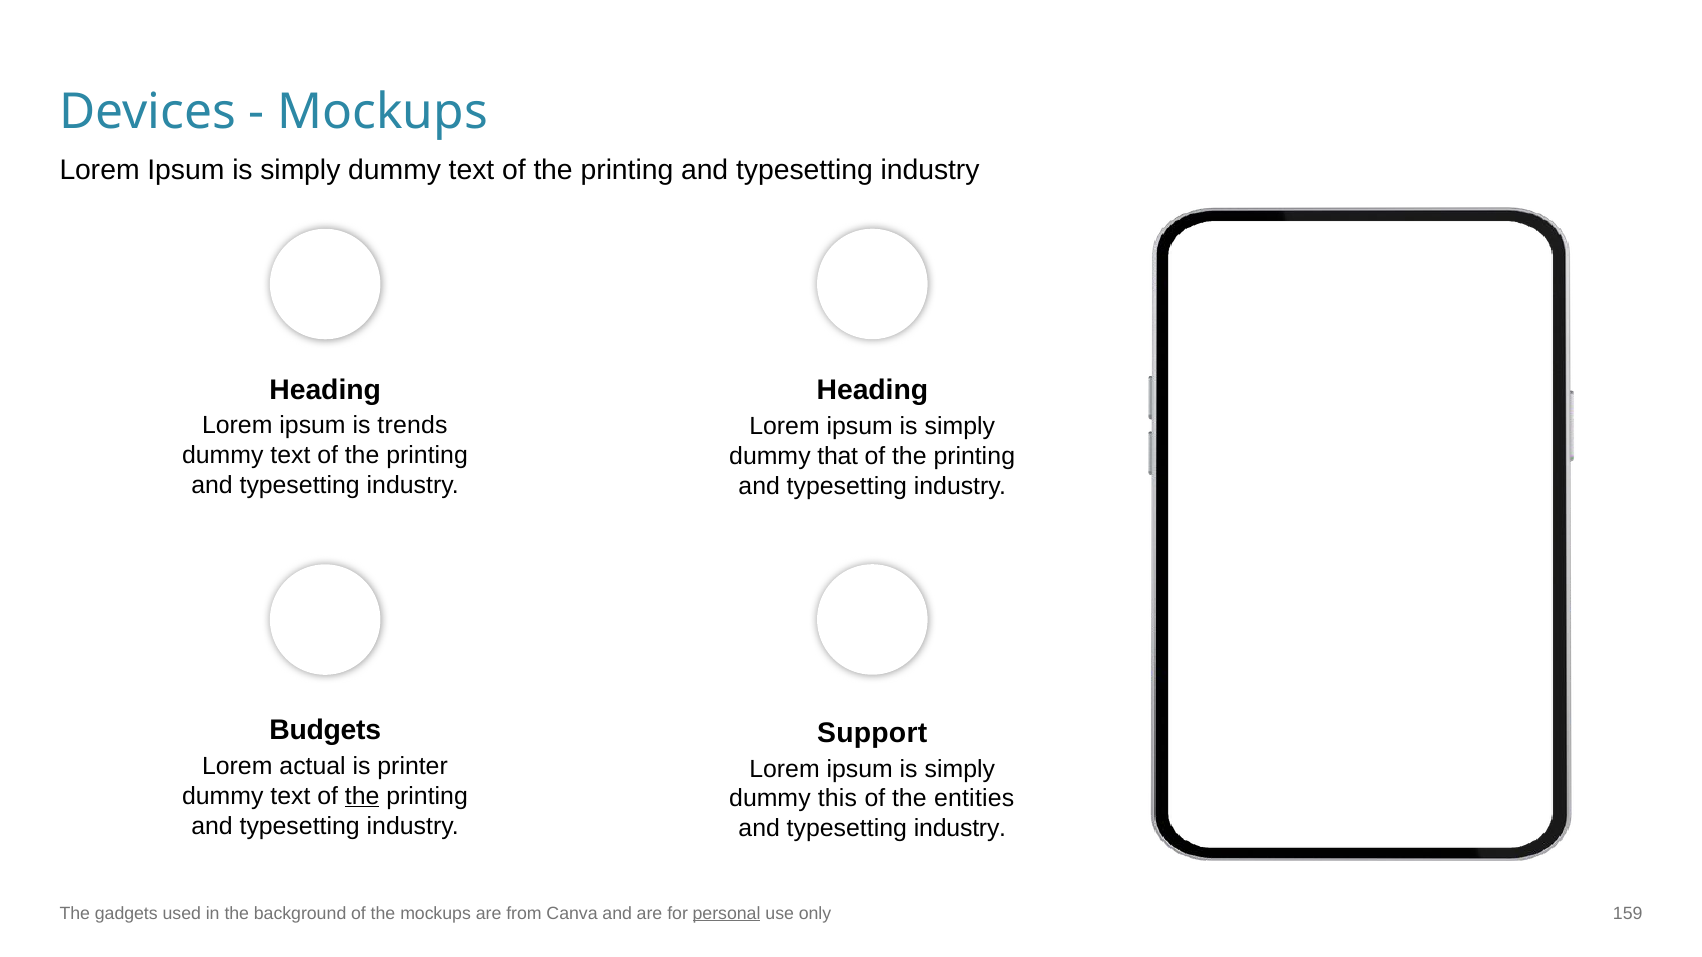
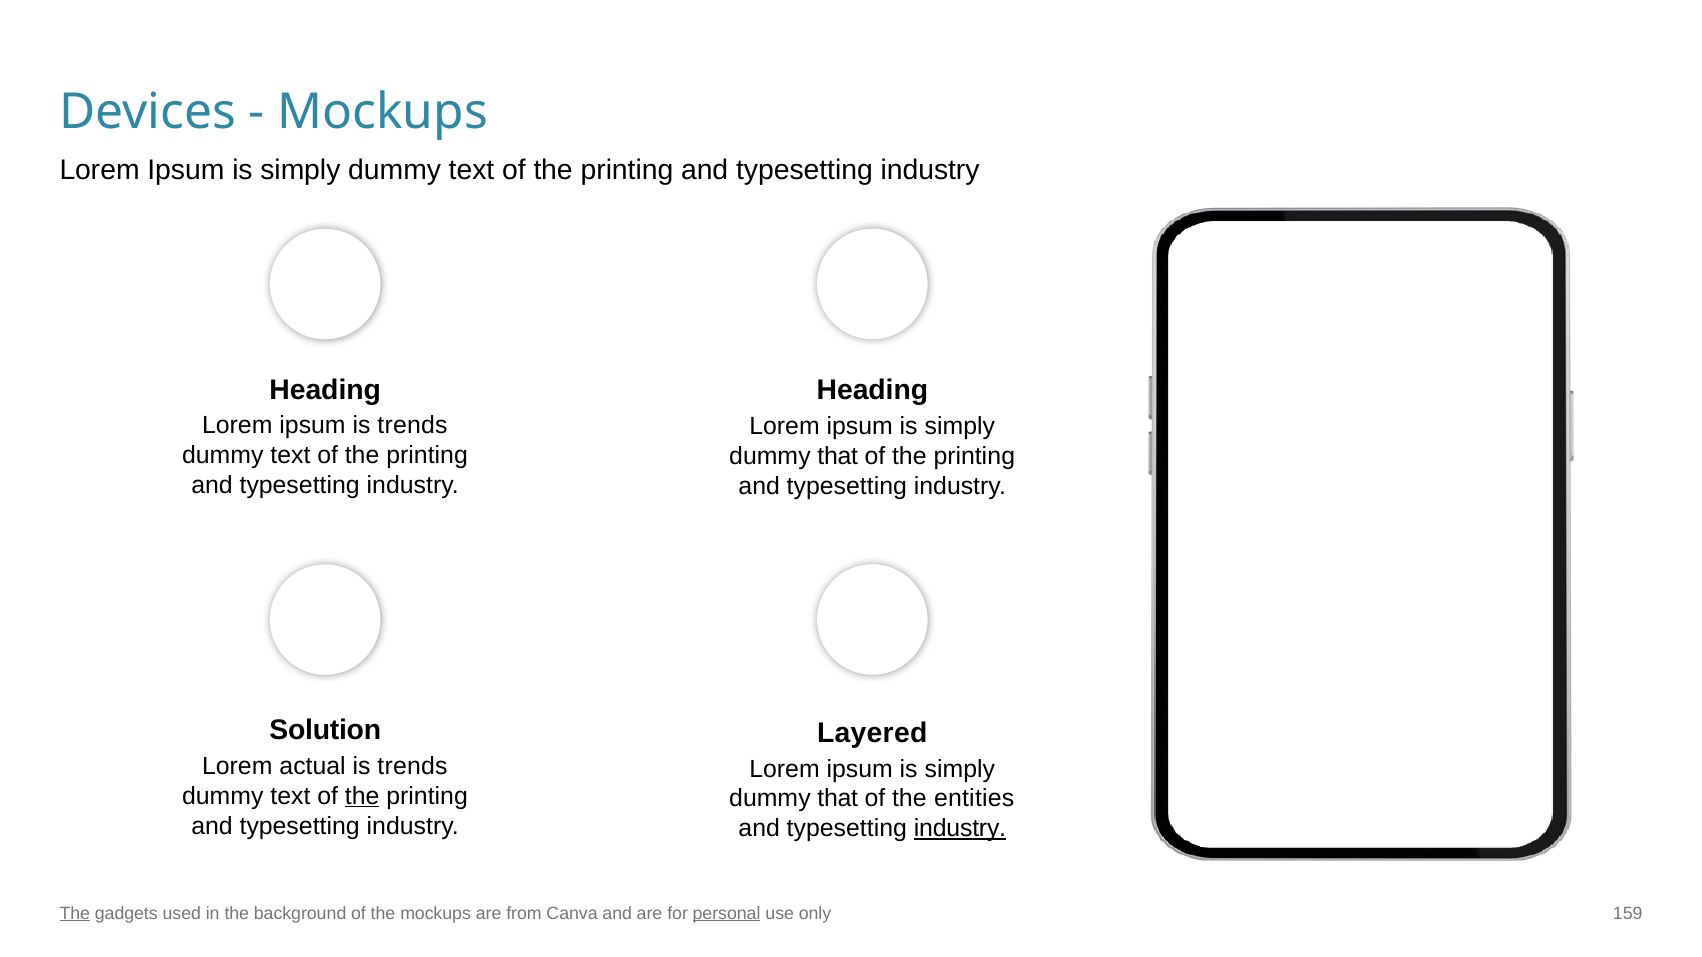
Budgets: Budgets -> Solution (325, 731)
Support: Support -> Layered (872, 734)
printer: printer -> trends (412, 767)
this: this -> that (838, 799)
industry underline: none -> present (960, 829)
The underline: none -> present (75, 914)
